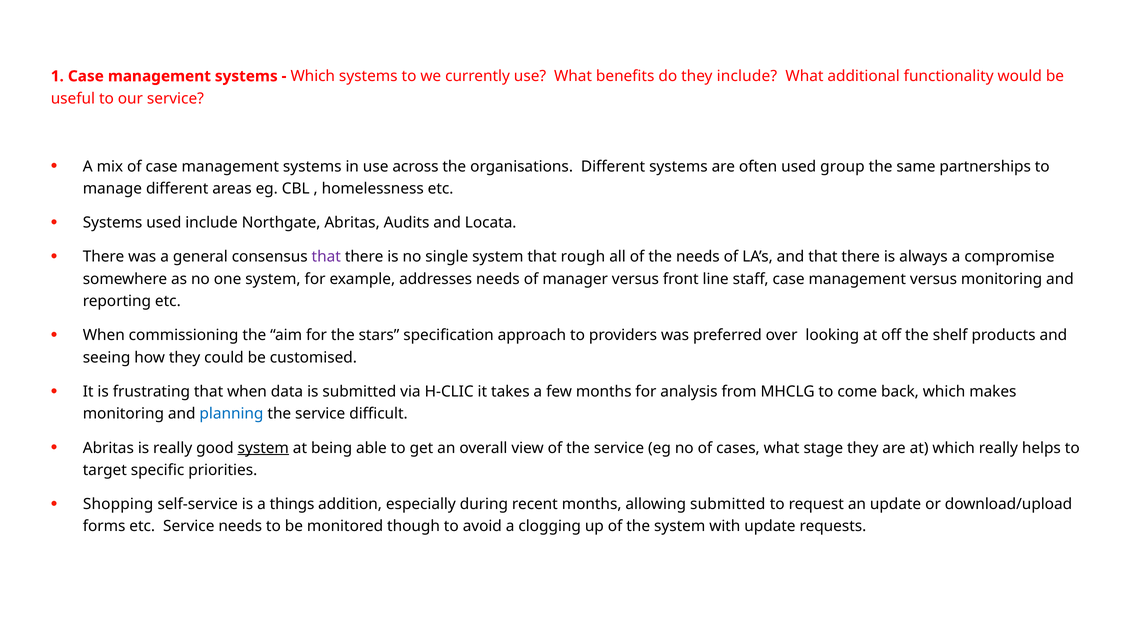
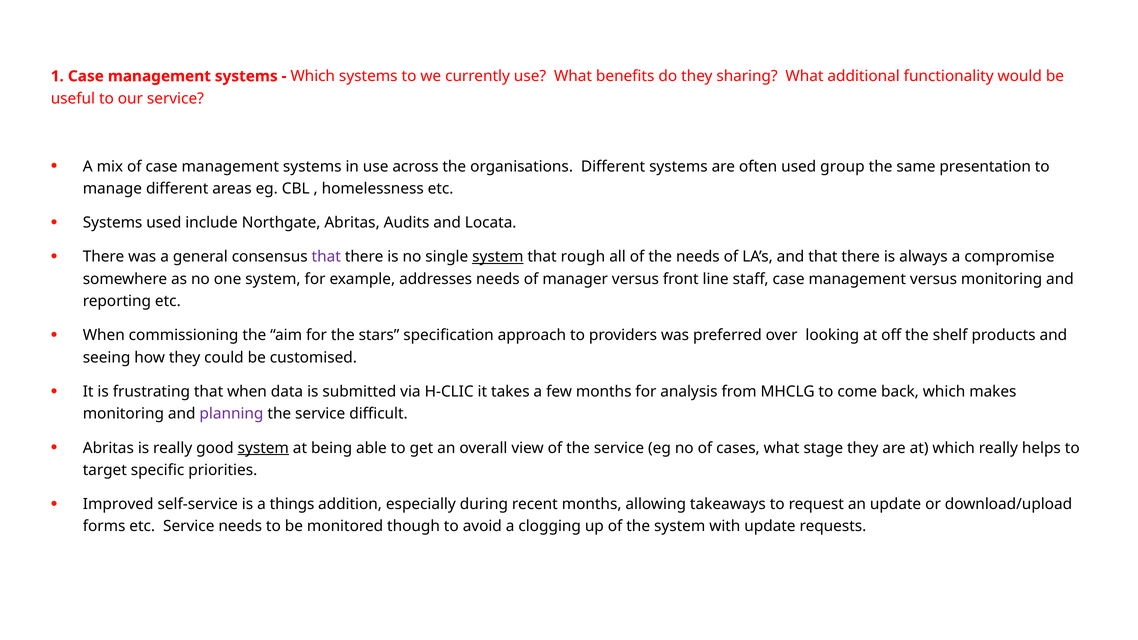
they include: include -> sharing (747, 76)
partnerships: partnerships -> presentation (985, 167)
system underline: none -> present (498, 257)
planning colour: blue -> purple (231, 414)
Shopping: Shopping -> Improved (118, 504)
allowing submitted: submitted -> takeaways (728, 504)
